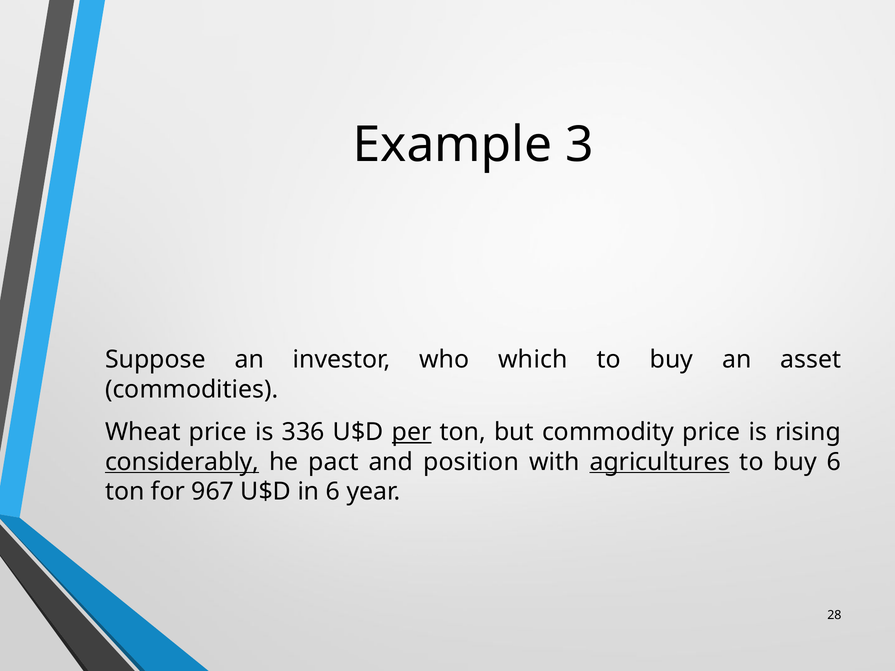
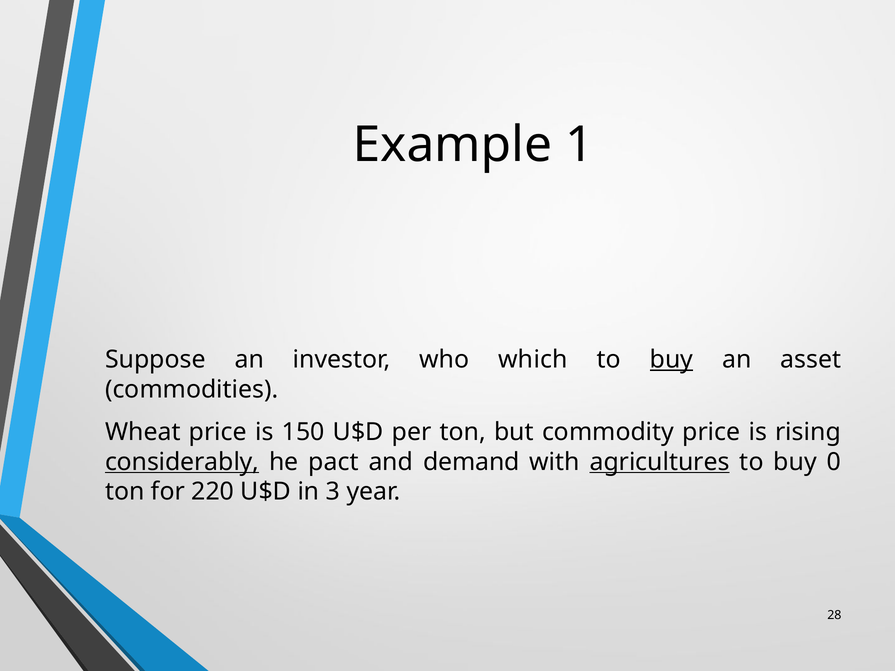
3: 3 -> 1 (579, 145)
buy underline: none -> present (671, 360)
336: 336 -> 150 (303, 432)
per underline: present -> none (412, 432)
position: position -> demand (471, 462)
buy 6: 6 -> 0 (834, 462)
967: 967 -> 220 (213, 492)
in 6: 6 -> 3 (333, 492)
